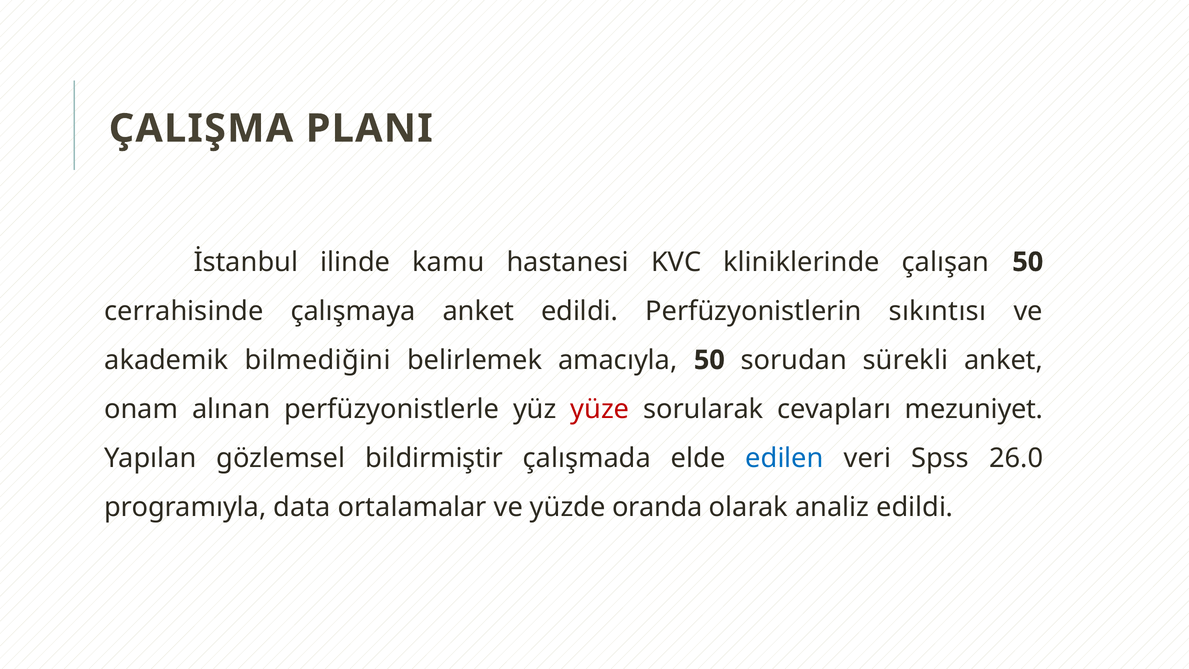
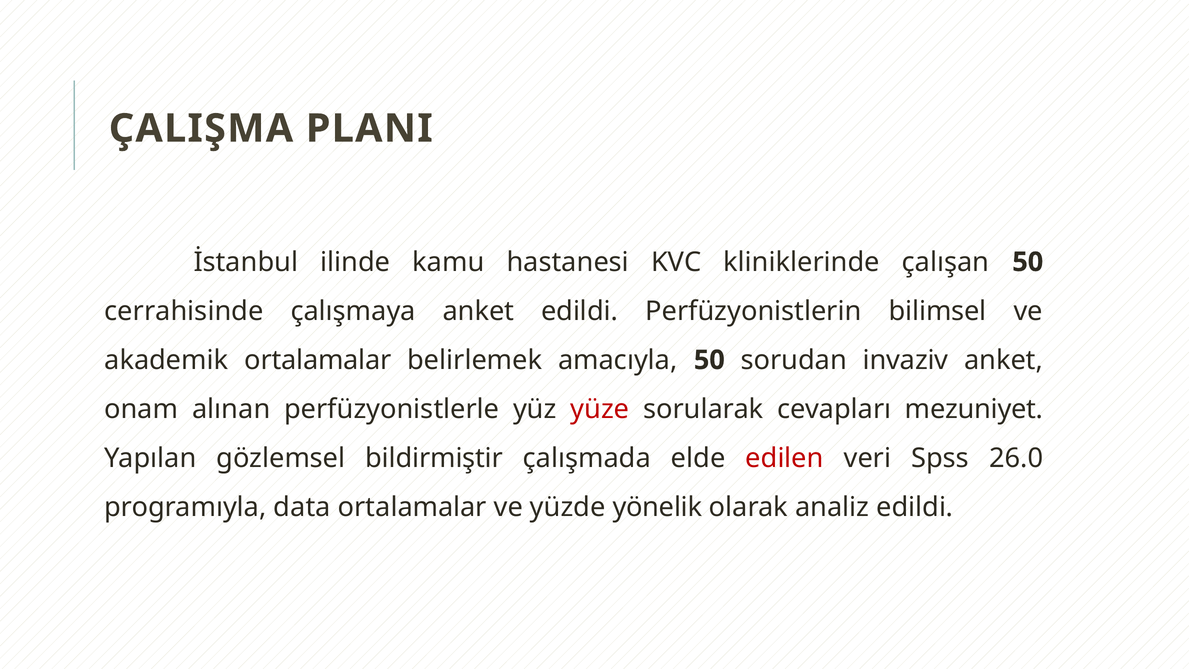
sıkıntısı: sıkıntısı -> bilimsel (938, 311)
akademik bilmediğini: bilmediğini -> ortalamalar (318, 360)
sürekli: sürekli -> invaziv (906, 360)
edilen colour: blue -> red (785, 458)
oranda: oranda -> yönelik (657, 507)
